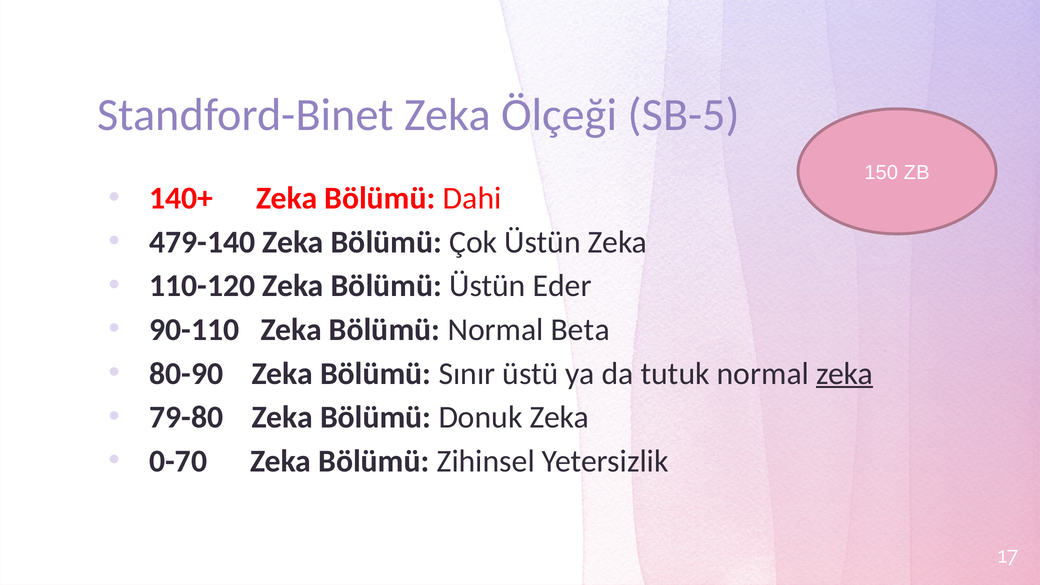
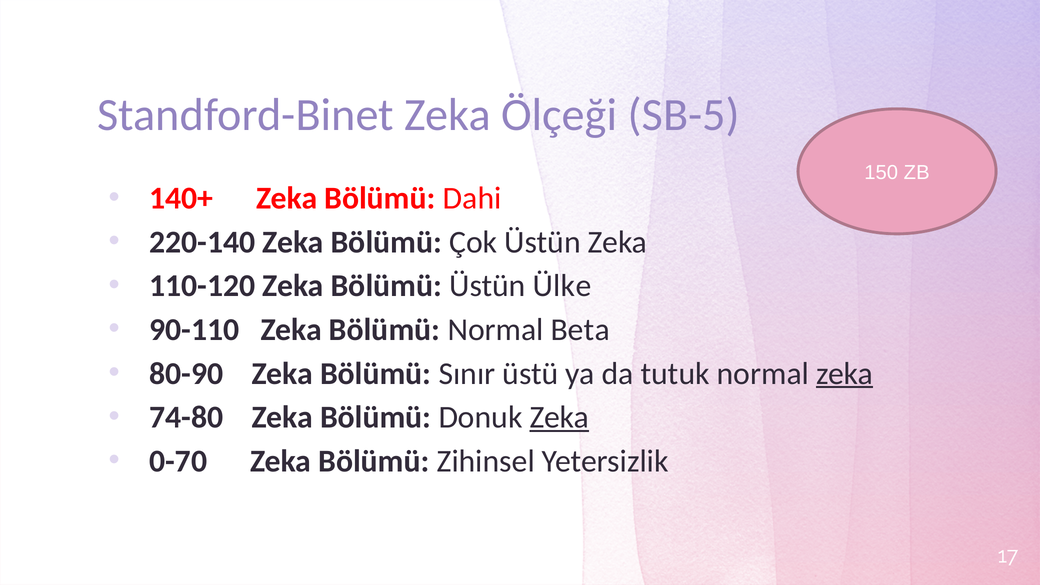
479-140: 479-140 -> 220-140 (202, 242)
Eder: Eder -> Ülke (562, 286)
79-80: 79-80 -> 74-80 (186, 417)
Zeka underline: none -> present (559, 417)
